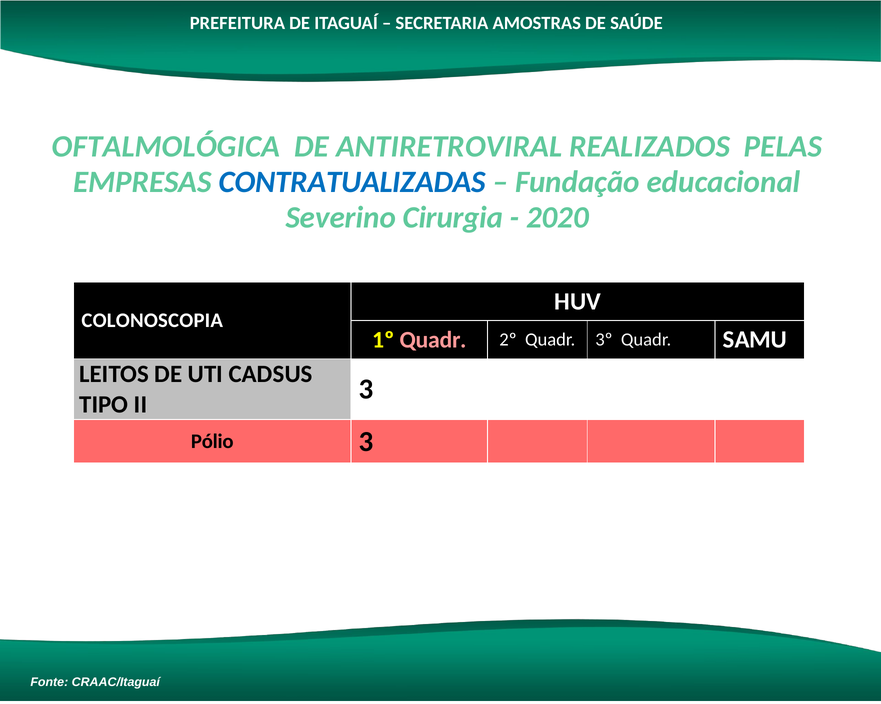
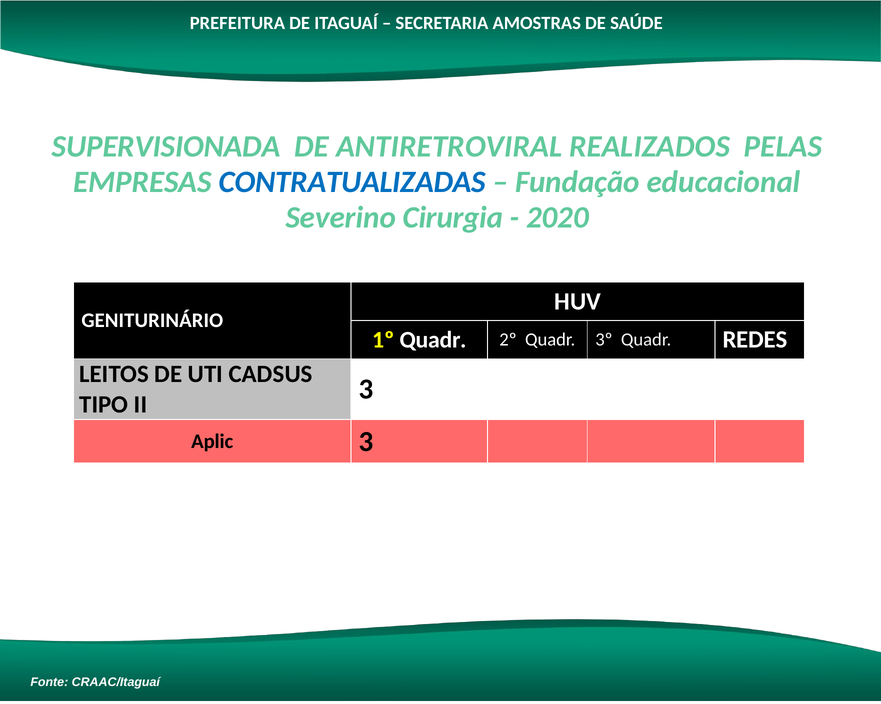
OFTALMOLÓGICA: OFTALMOLÓGICA -> SUPERVISIONADA (166, 147)
COLONOSCOPIA: COLONOSCOPIA -> GENITURINÁRIO (152, 321)
Quadr colour: pink -> white (433, 340)
SAMU: SAMU -> REDES (755, 340)
Pólio: Pólio -> Aplic (212, 442)
